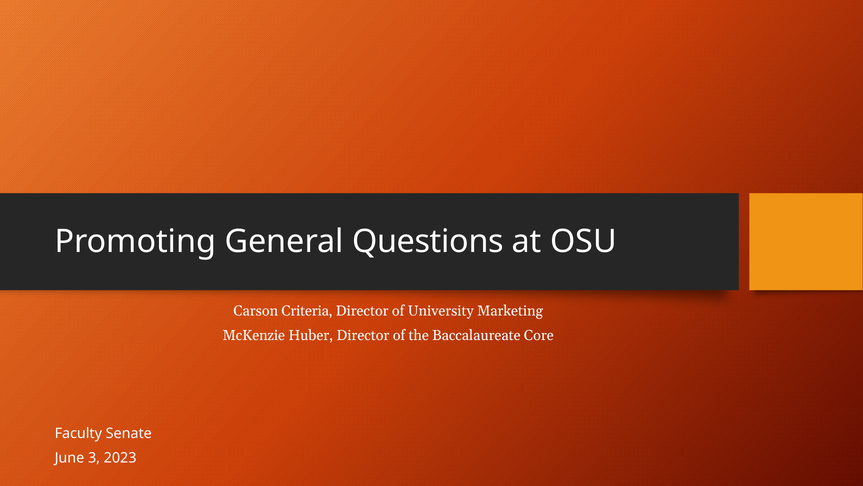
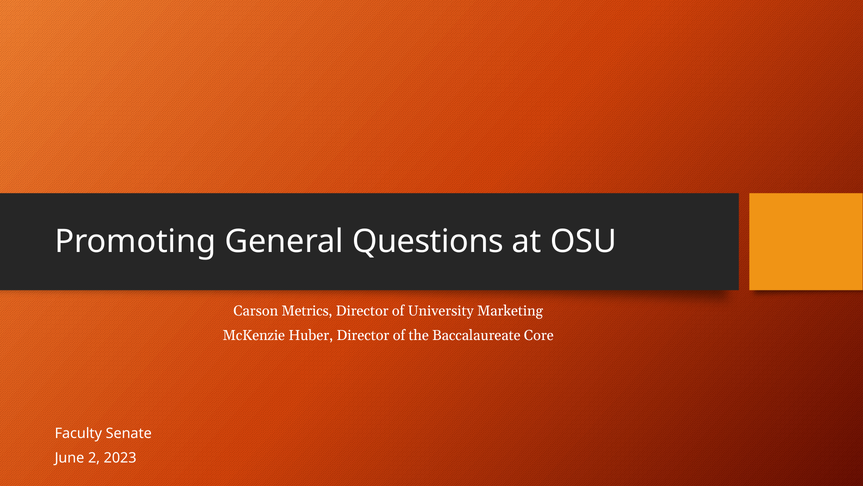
Criteria: Criteria -> Metrics (307, 310)
3: 3 -> 2 (94, 458)
